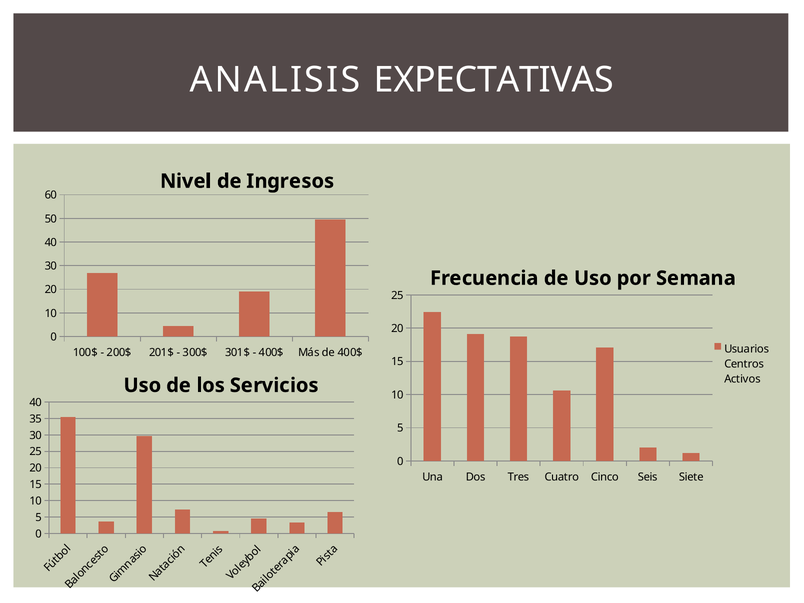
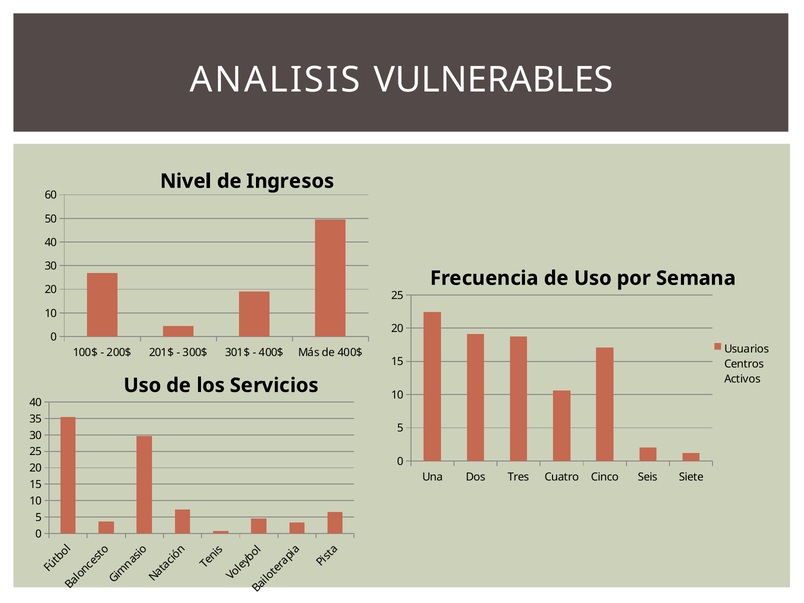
EXPECTATIVAS: EXPECTATIVAS -> VULNERABLES (494, 80)
